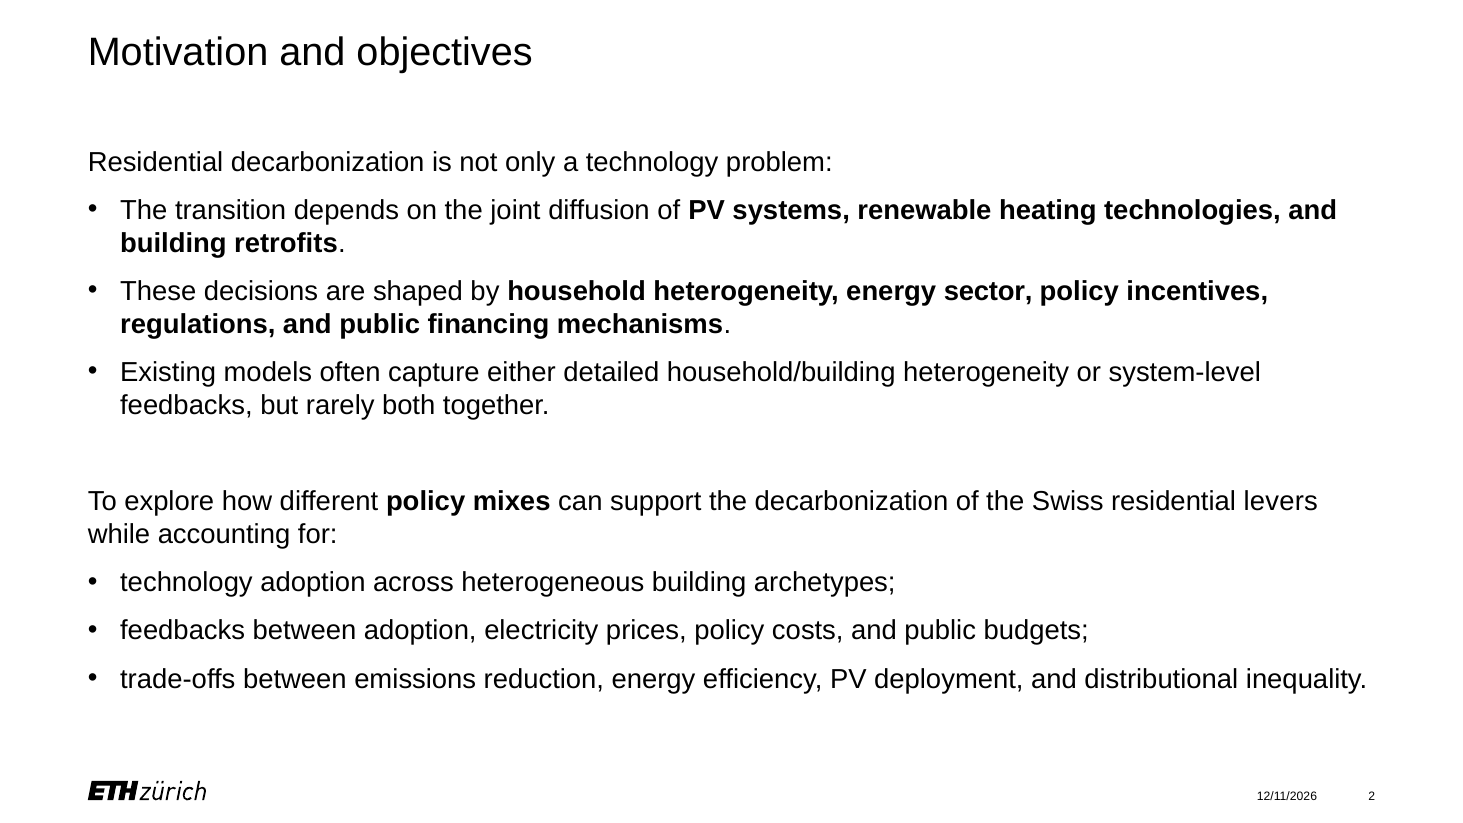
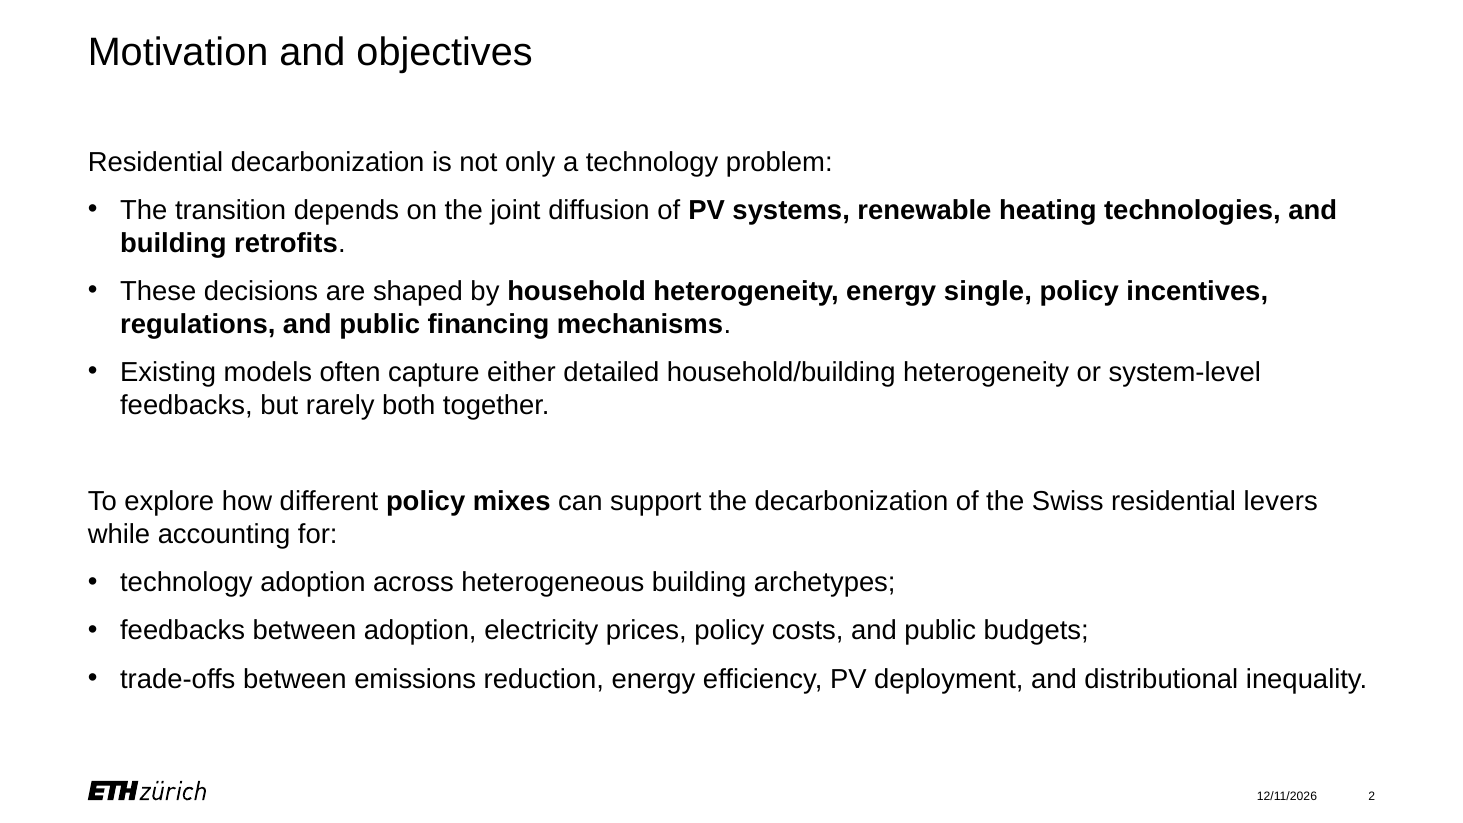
sector: sector -> single (988, 291)
